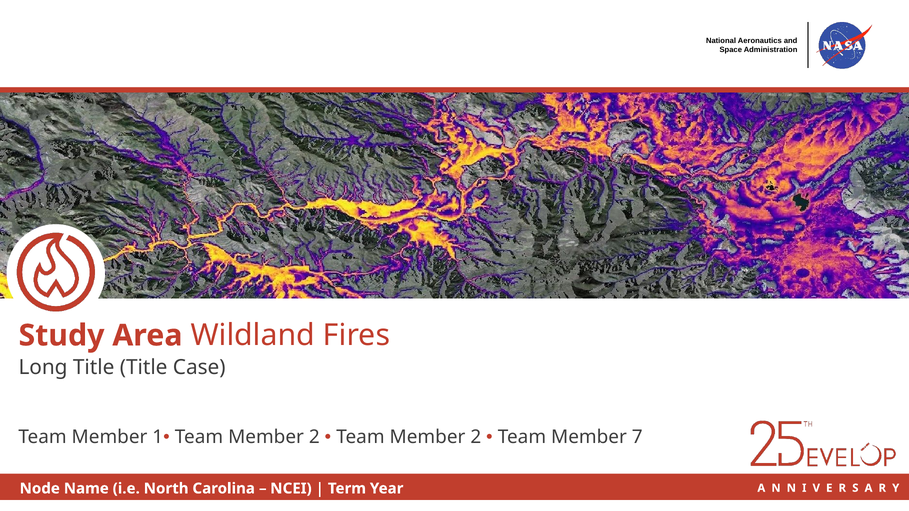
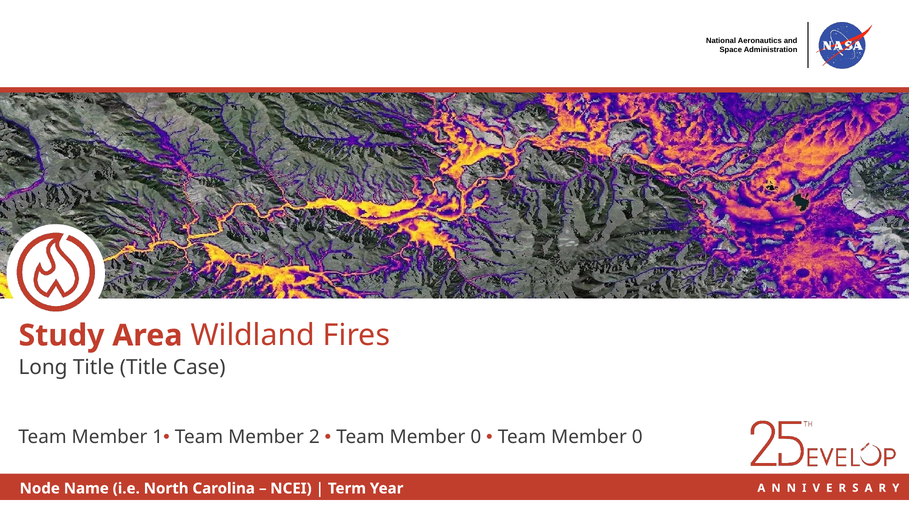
2: 2 -> 0 (476, 437)
7: 7 -> 0 (637, 437)
